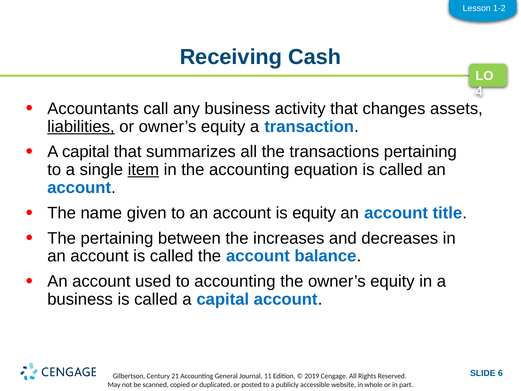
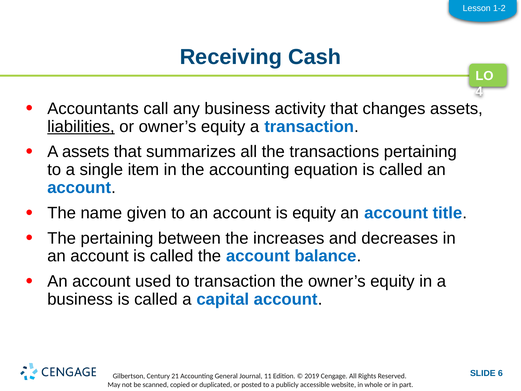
capital: capital -> assets (86, 152)
item underline: present -> none (143, 170)
to accounting: accounting -> transaction (235, 281)
